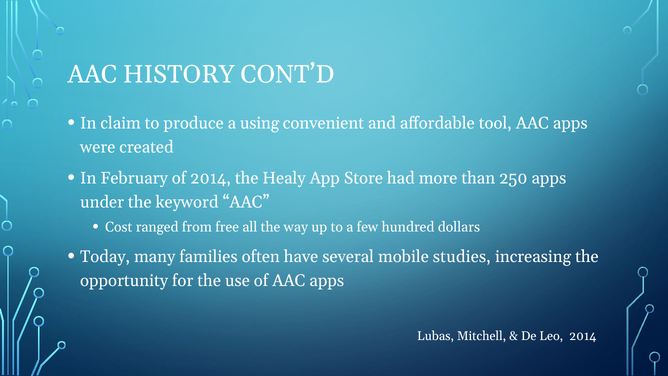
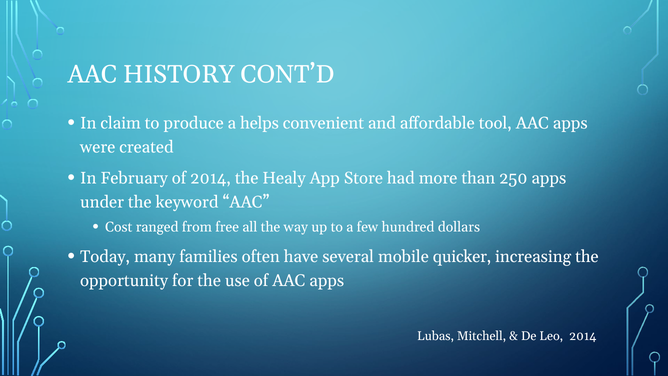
using: using -> helps (260, 123)
studies: studies -> quicker (462, 257)
